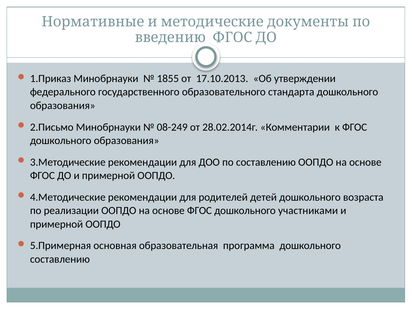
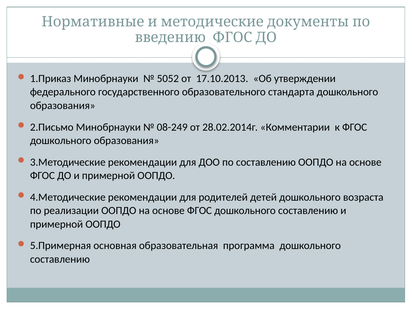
1855: 1855 -> 5052 (168, 79)
ФГОС дошкольного участниками: участниками -> составлению (308, 211)
